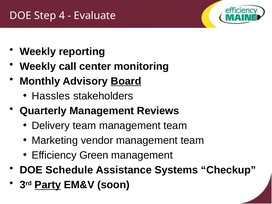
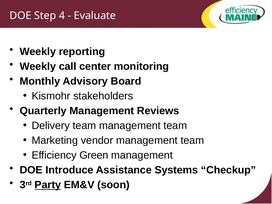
Board underline: present -> none (126, 81)
Hassles: Hassles -> Kismohr (51, 96)
Schedule: Schedule -> Introduce (69, 170)
